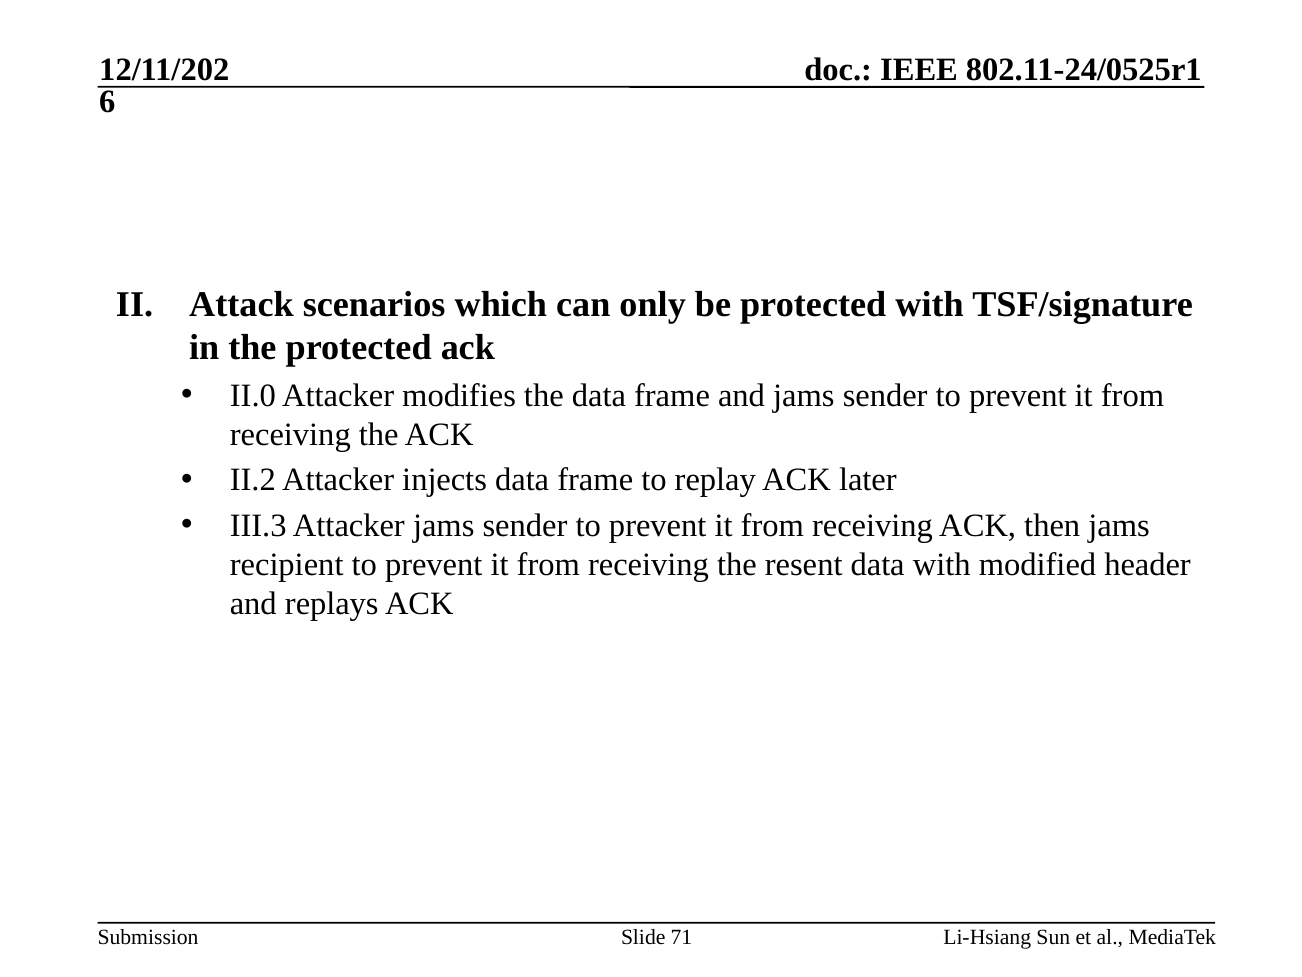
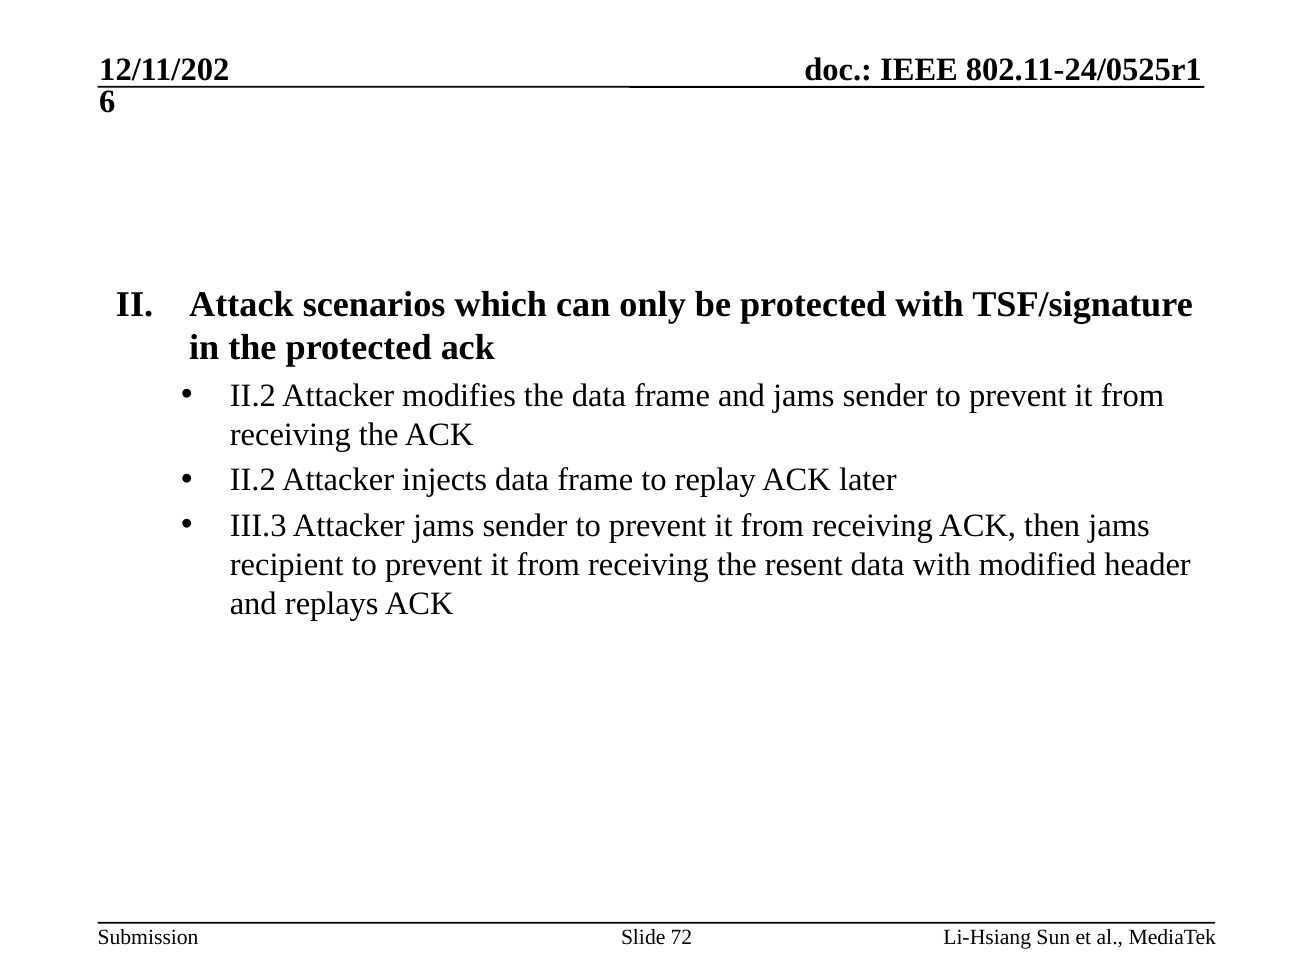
II.0: II.0 -> II.2 (253, 395)
71: 71 -> 72 (681, 937)
